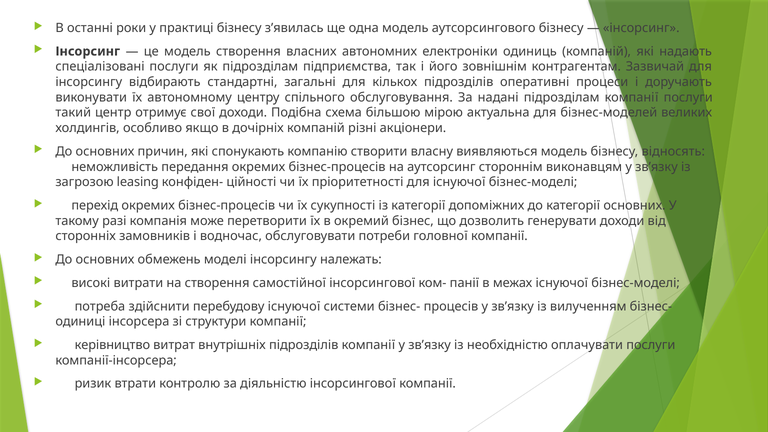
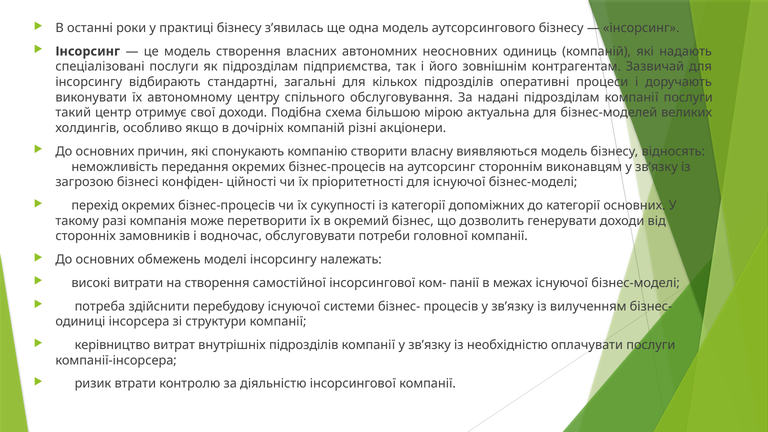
електроніки: електроніки -> неосновних (460, 51)
leasing: leasing -> бізнесі (138, 182)
